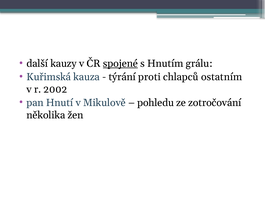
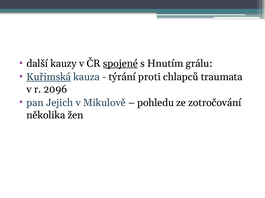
Kuřimská underline: none -> present (49, 77)
ostatním: ostatním -> traumata (222, 77)
2002: 2002 -> 2096 (55, 90)
Hnutí: Hnutí -> Jejich (60, 103)
